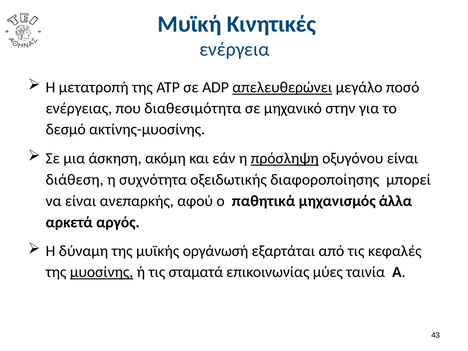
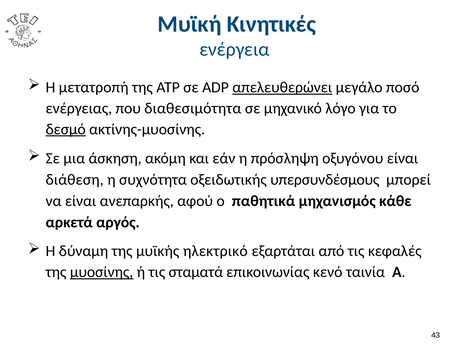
στην: στην -> λόγο (340, 108)
δεσμό underline: none -> present (66, 129)
πρόσληψη underline: present -> none (285, 158)
διαφοροποίησης: διαφοροποίησης -> υπερσυνδέσμους (325, 180)
άλλα: άλλα -> κάθε (395, 201)
οργάνωσή: οργάνωσή -> ηλεκτρικό (215, 251)
μύες: μύες -> κενό (328, 272)
